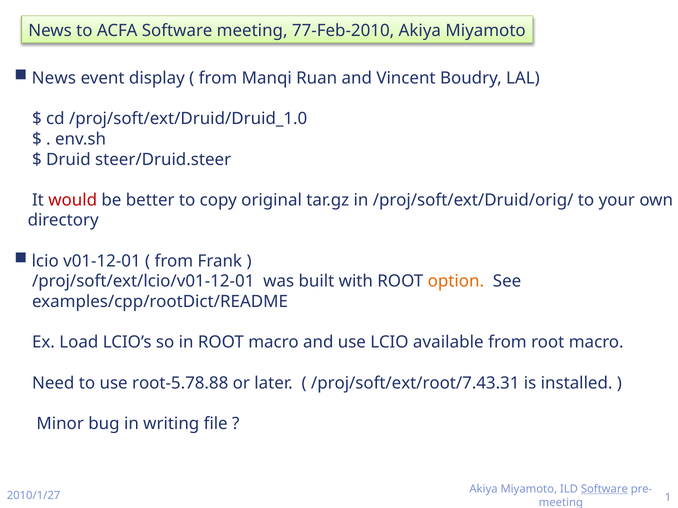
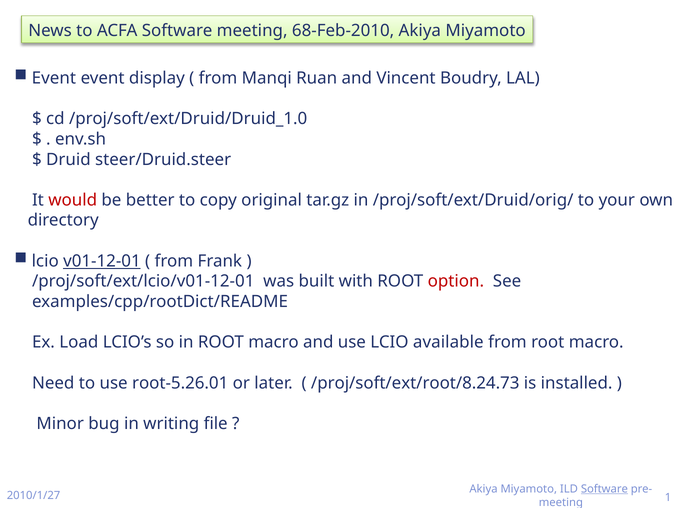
77-Feb-2010: 77-Feb-2010 -> 68-Feb-2010 (343, 31)
News: News -> Event (54, 78)
v01-12-01 underline: none -> present (102, 261)
option colour: orange -> red (456, 282)
root-5.78.88: root-5.78.88 -> root-5.26.01 (180, 383)
/proj/soft/ext/root/7.43.31: /proj/soft/ext/root/7.43.31 -> /proj/soft/ext/root/8.24.73 (415, 383)
